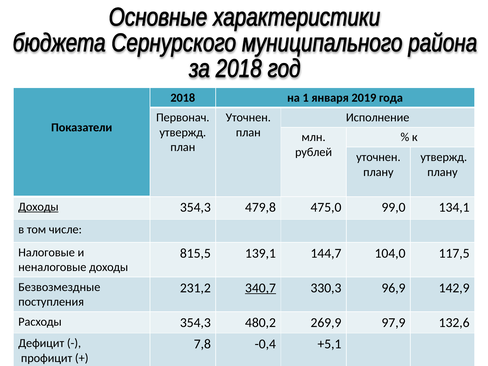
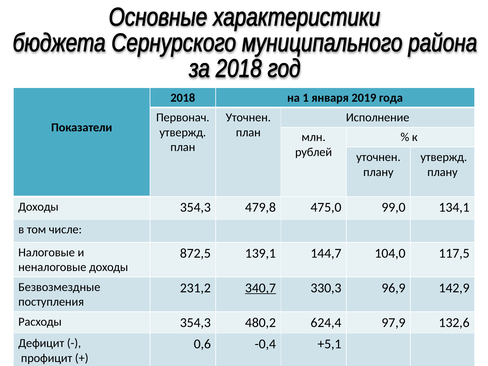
Доходы underline: present -> none (38, 207)
815,5: 815,5 -> 872,5 (195, 253)
269,9: 269,9 -> 624,4 (326, 323)
7,8: 7,8 -> 0,6 (202, 344)
